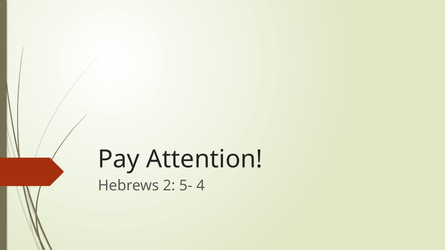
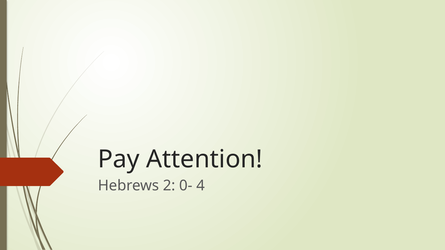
5-: 5- -> 0- (186, 186)
